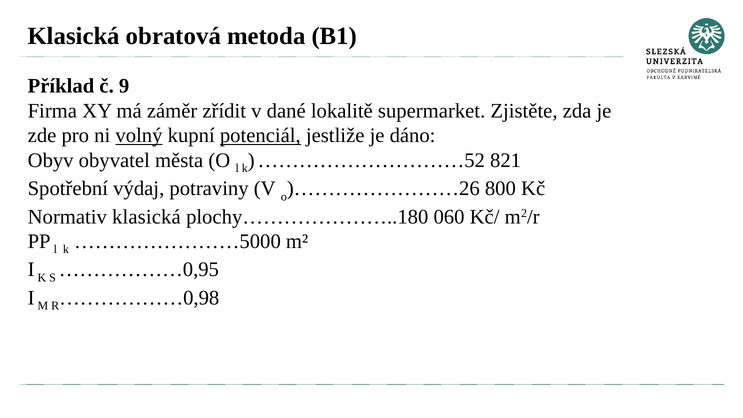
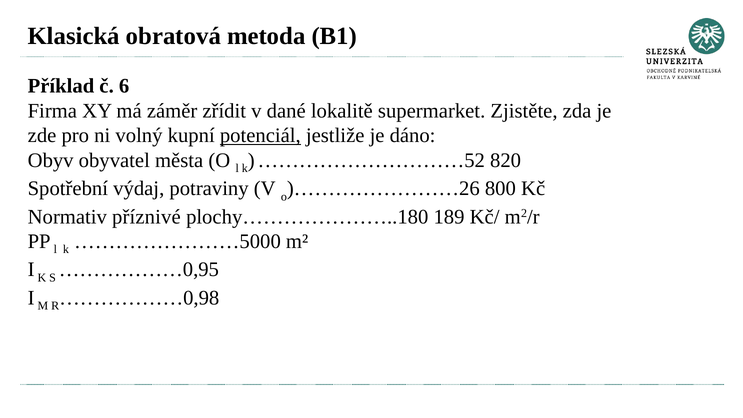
9: 9 -> 6 (124, 86)
volný underline: present -> none (139, 136)
821: 821 -> 820 (506, 160)
Normativ klasická: klasická -> příznivé (146, 217)
060: 060 -> 189 (449, 217)
